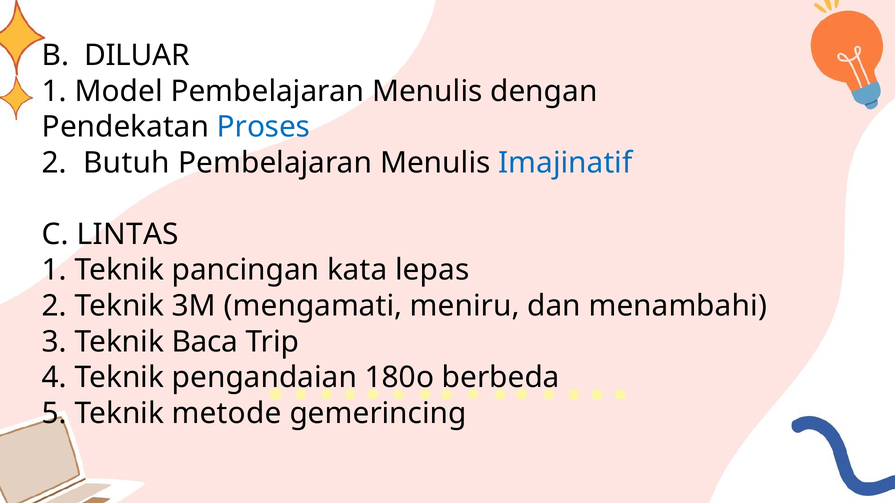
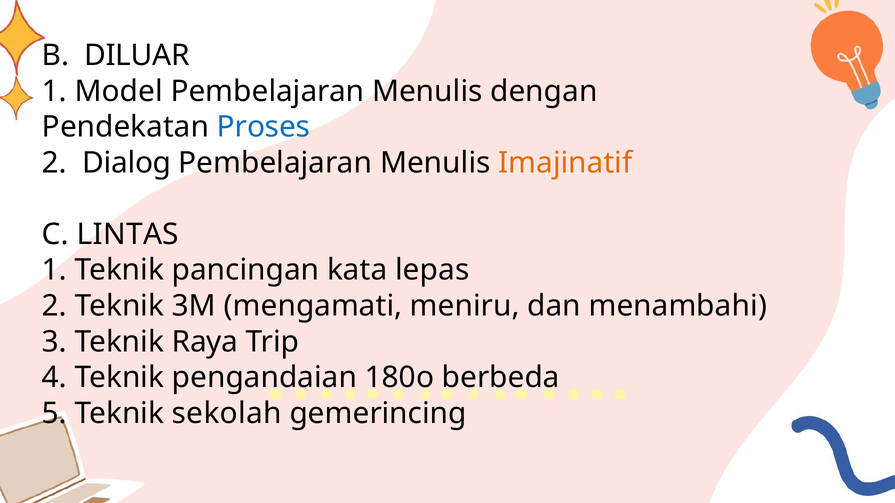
Butuh: Butuh -> Dialog (127, 163)
Imajinatif colour: blue -> orange (565, 163)
Baca: Baca -> Raya (205, 342)
metode: metode -> sekolah (227, 414)
